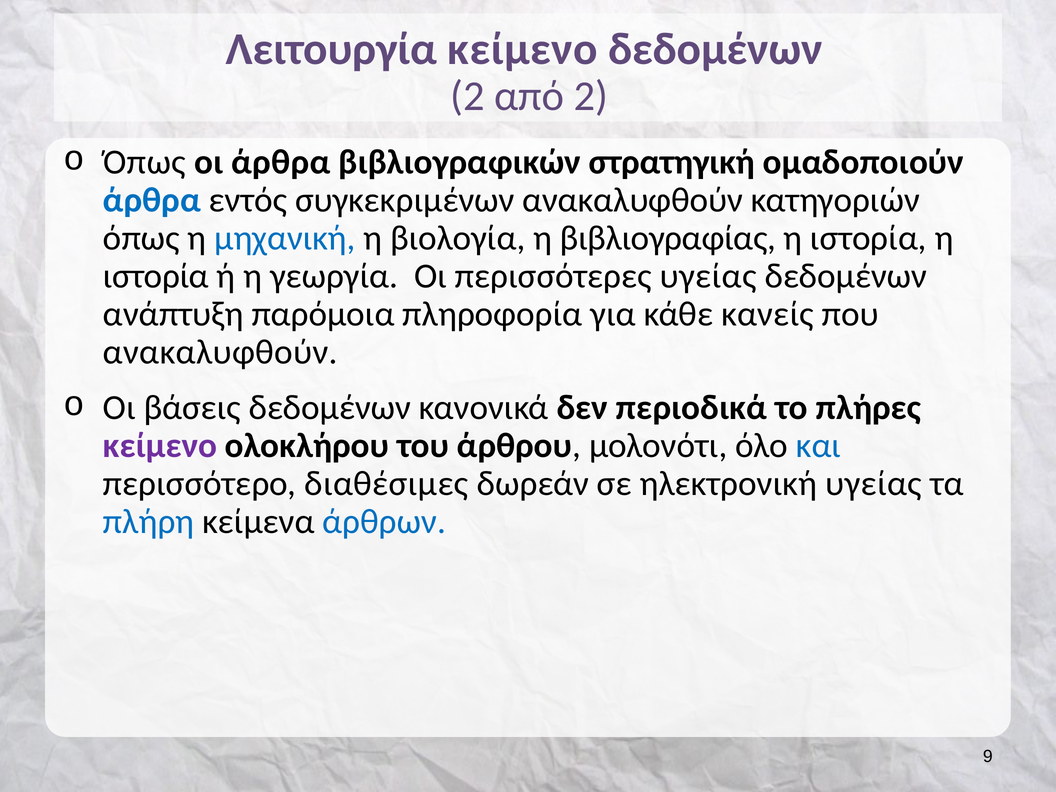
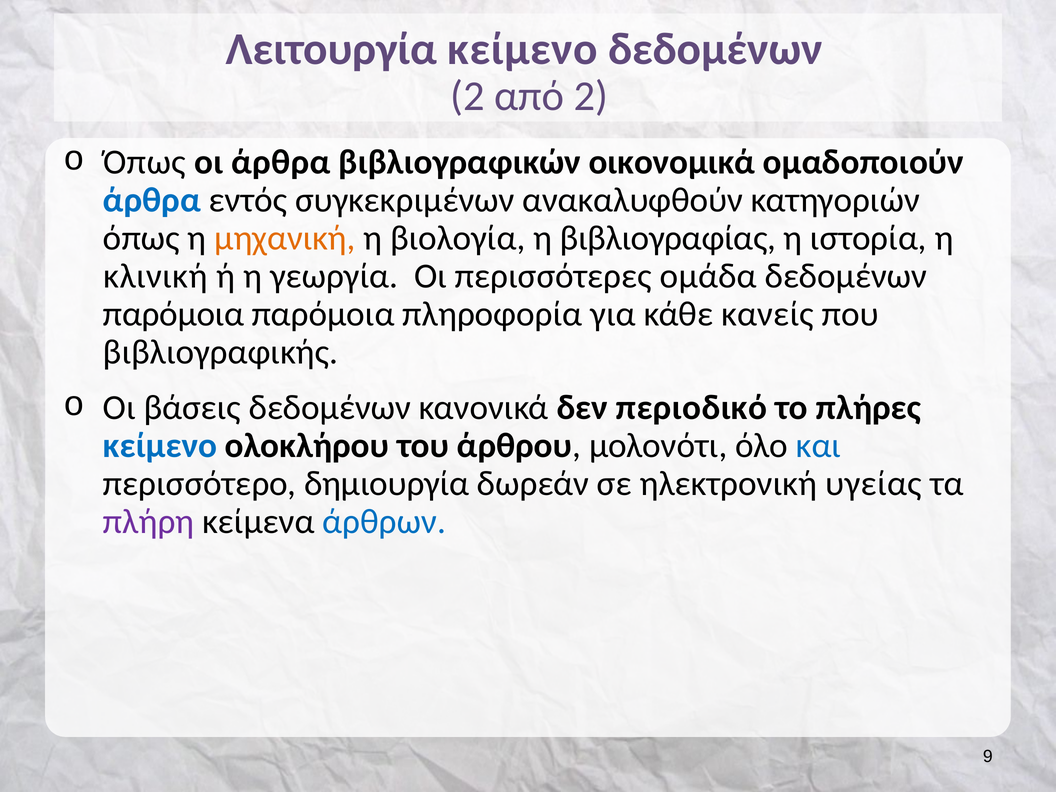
στρατηγική: στρατηγική -> οικονομικά (672, 162)
μηχανική colour: blue -> orange (285, 238)
ιστορία: ιστορία -> κλινική (156, 276)
περισσότερες υγείας: υγείας -> ομάδα (708, 276)
ανάπτυξη: ανάπτυξη -> παρόμοια (174, 314)
ανακαλυφθούν: ανακαλυφθούν -> βιβλιογραφικής (221, 352)
περιοδικά: περιοδικά -> περιοδικό (691, 408)
κείμενο colour: purple -> blue (160, 446)
διαθέσιμες: διαθέσιμες -> δημιουργία (387, 484)
πλήρη colour: blue -> purple (149, 522)
